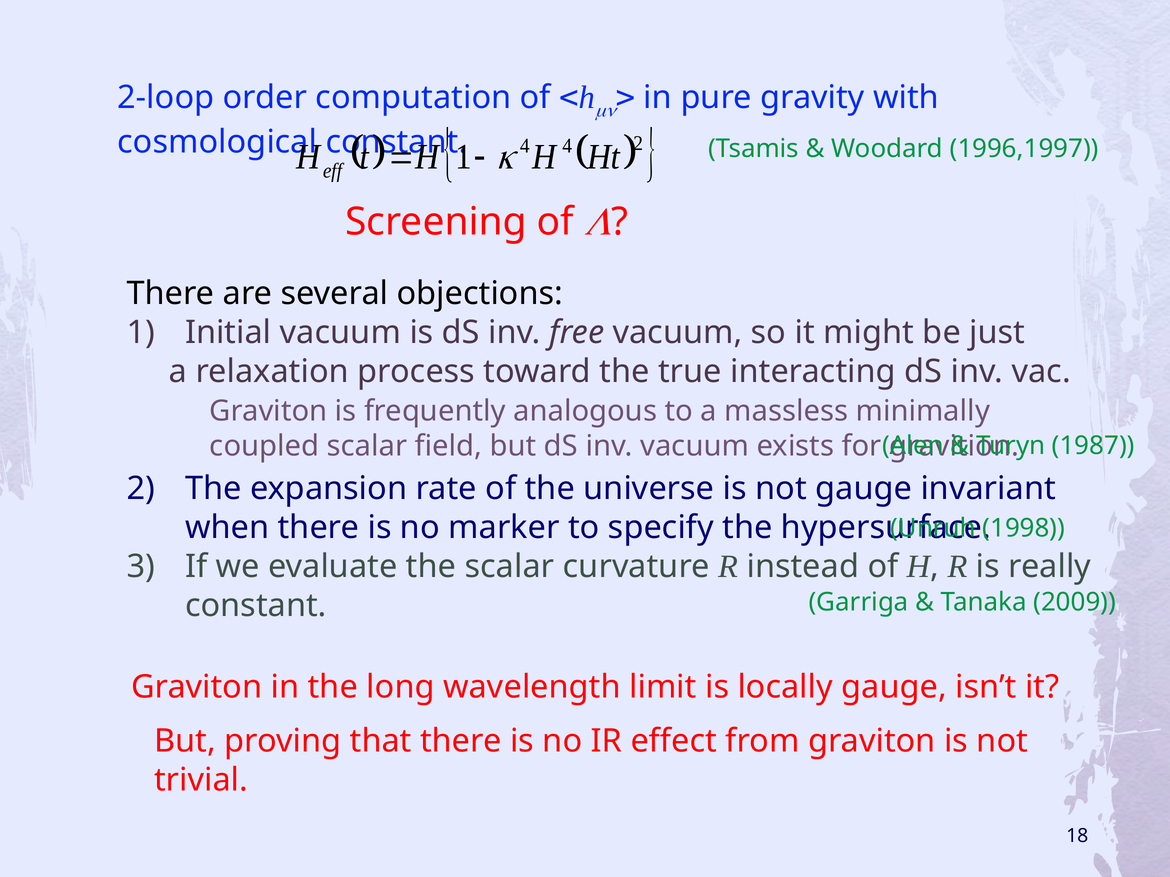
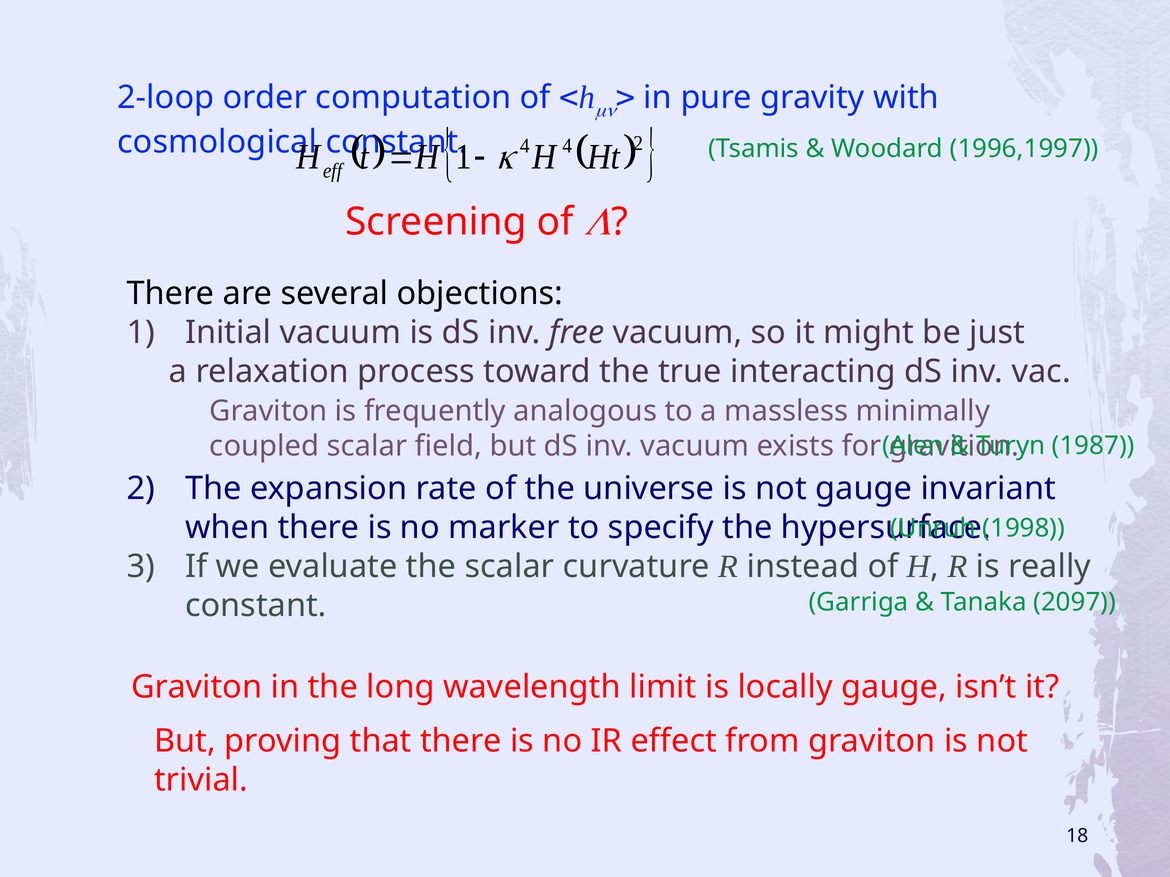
2009: 2009 -> 2097 (1075, 602)
